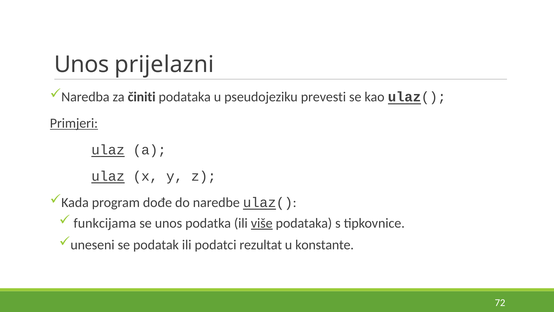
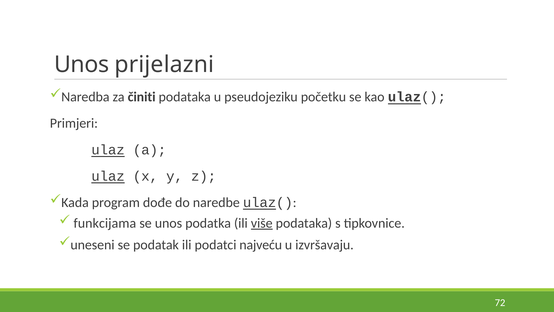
prevesti: prevesti -> početku (323, 97)
Primjeri underline: present -> none (74, 123)
rezultat: rezultat -> najveću (261, 245)
konstante: konstante -> izvršavaju (324, 245)
